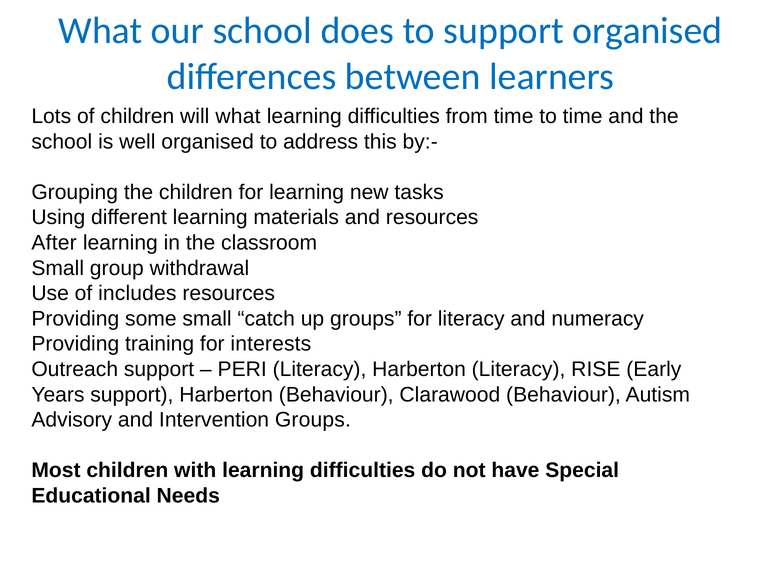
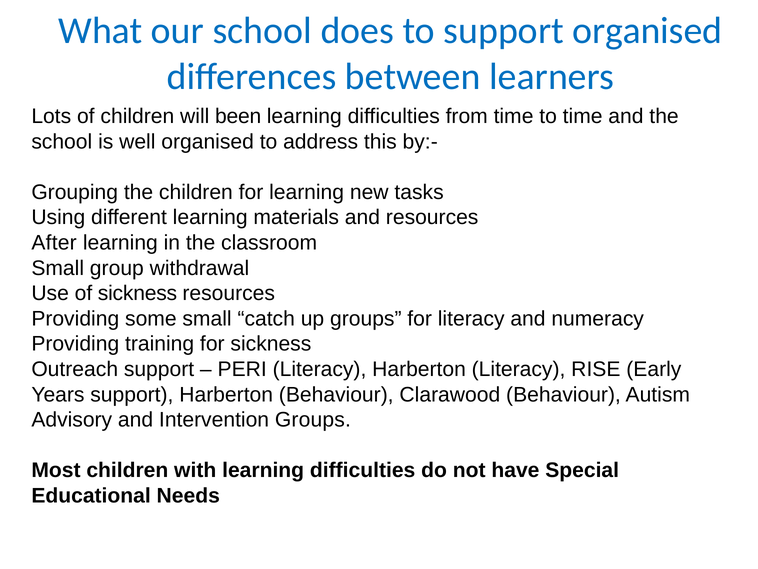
will what: what -> been (238, 116)
of includes: includes -> sickness (137, 293)
for interests: interests -> sickness (271, 344)
